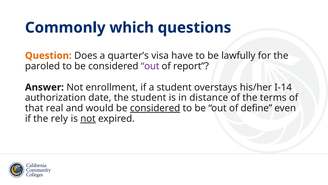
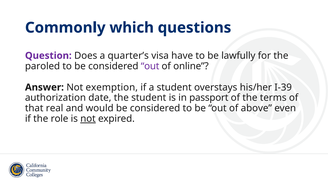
Question colour: orange -> purple (48, 55)
report: report -> online (191, 66)
enrollment: enrollment -> exemption (112, 87)
I-14: I-14 -> I-39 (283, 87)
distance: distance -> passport (209, 98)
considered underline: present -> none (155, 108)
define: define -> above (256, 108)
rely: rely -> role (59, 118)
